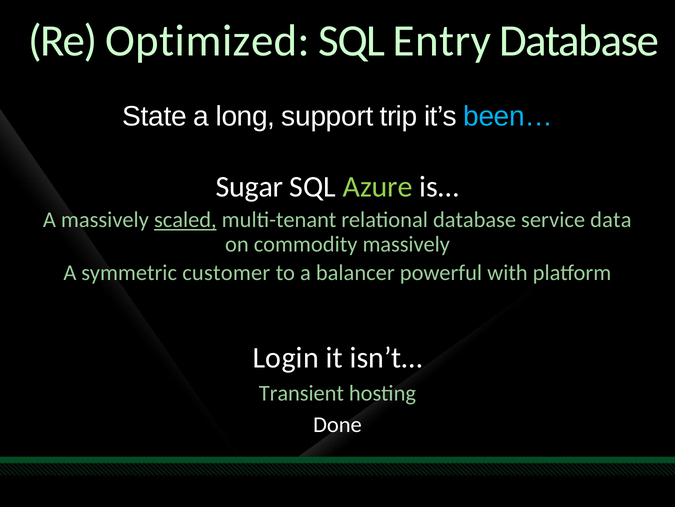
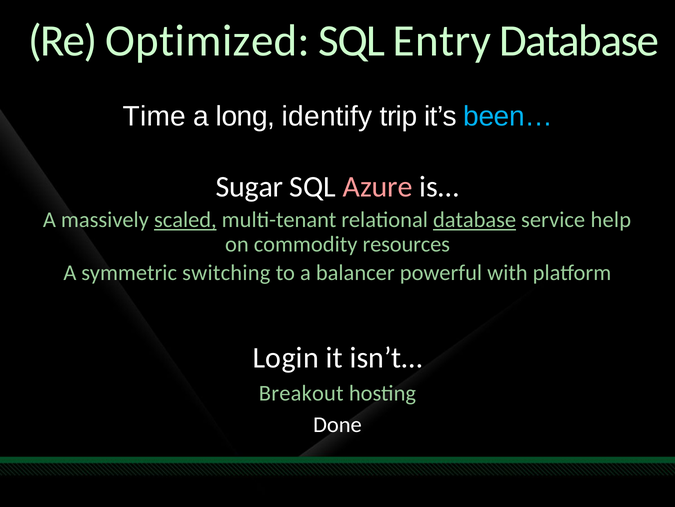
State: State -> Time (154, 116)
support: support -> identify (327, 116)
Azure colour: light green -> pink (378, 187)
database underline: none -> present (475, 220)
data: data -> help (611, 220)
commodity massively: massively -> resources (406, 244)
customer: customer -> switching (226, 273)
Transient: Transient -> Breakout (301, 393)
